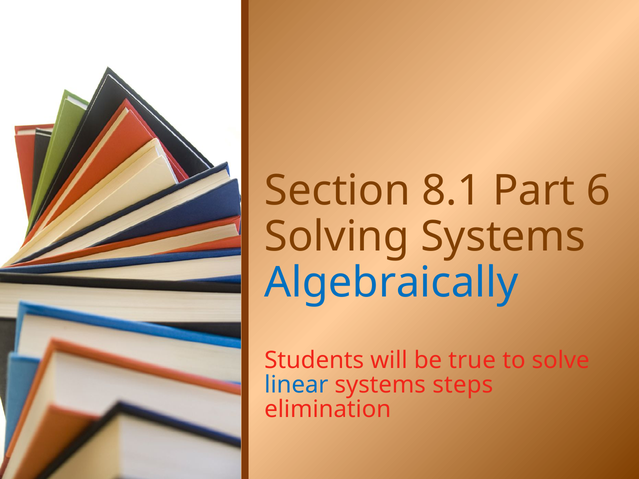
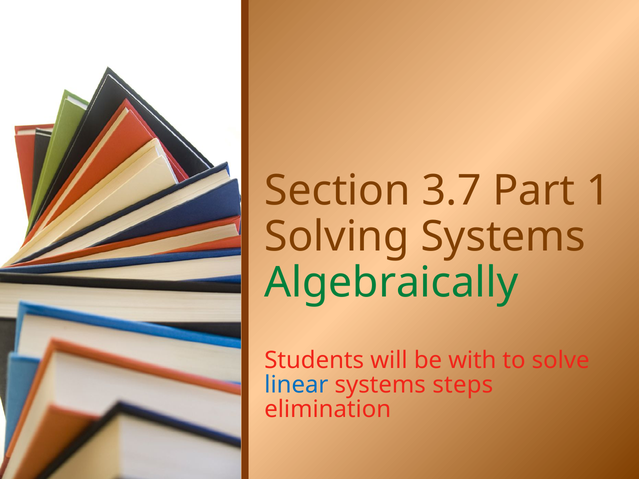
8.1: 8.1 -> 3.7 (452, 191)
6: 6 -> 1 (599, 191)
Algebraically colour: blue -> green (391, 283)
true: true -> with (472, 360)
